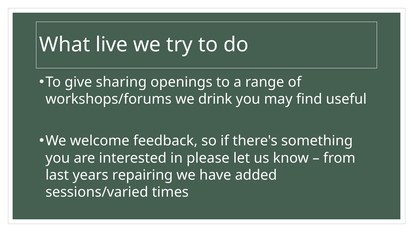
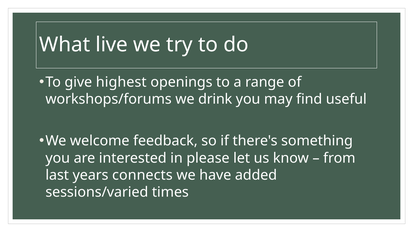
sharing: sharing -> highest (121, 82)
repairing: repairing -> connects (142, 175)
